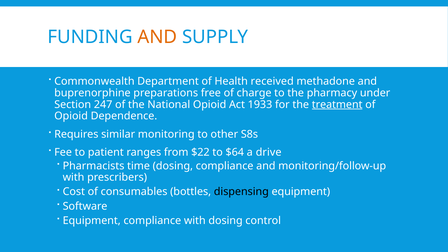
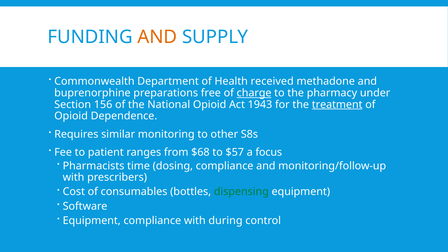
charge underline: none -> present (254, 93)
247: 247 -> 156 (103, 105)
1933: 1933 -> 1943 (260, 105)
$22: $22 -> $68 (200, 152)
$64: $64 -> $57 (235, 152)
drive: drive -> focus (269, 152)
dispensing colour: black -> green (241, 192)
with dosing: dosing -> during (225, 221)
